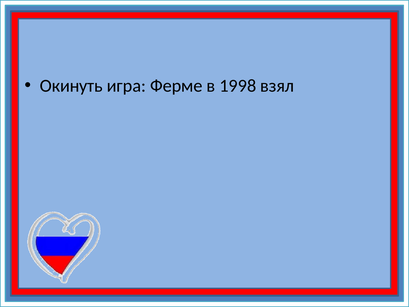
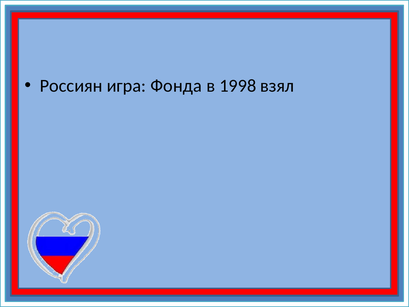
Окинуть: Окинуть -> Россиян (71, 86)
Ферме: Ферме -> Фонда (176, 86)
